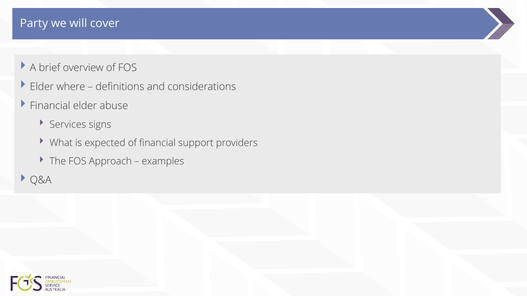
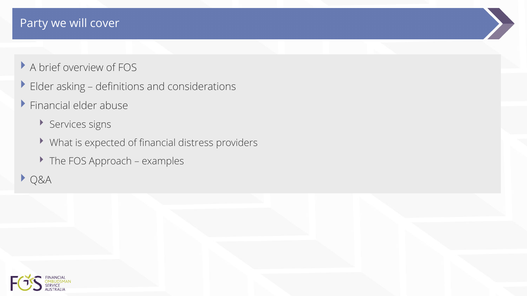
where: where -> asking (71, 87)
support: support -> distress (196, 143)
